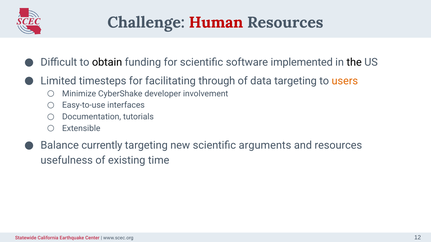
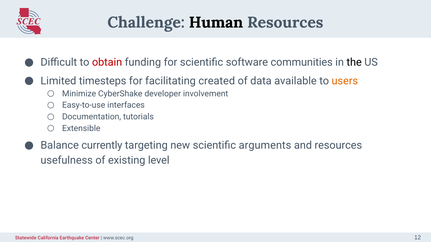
Human colour: red -> black (216, 22)
obtain colour: black -> red (107, 63)
implemented: implemented -> communities (302, 63)
through: through -> created (217, 81)
data targeting: targeting -> available (295, 81)
time: time -> level (159, 161)
